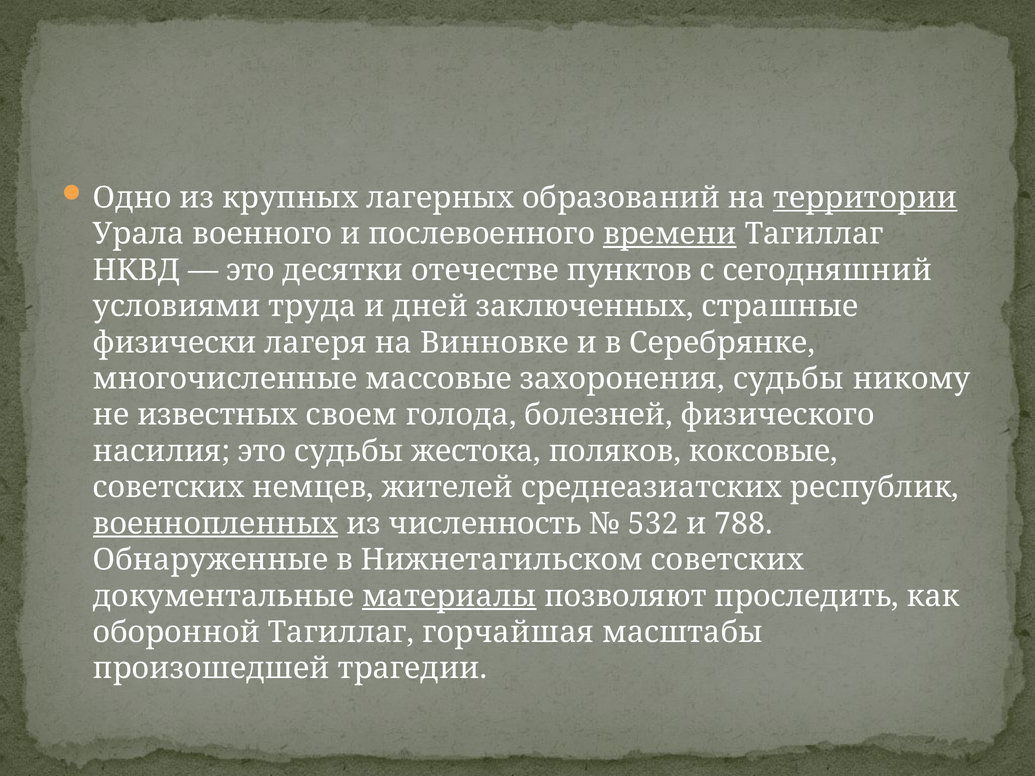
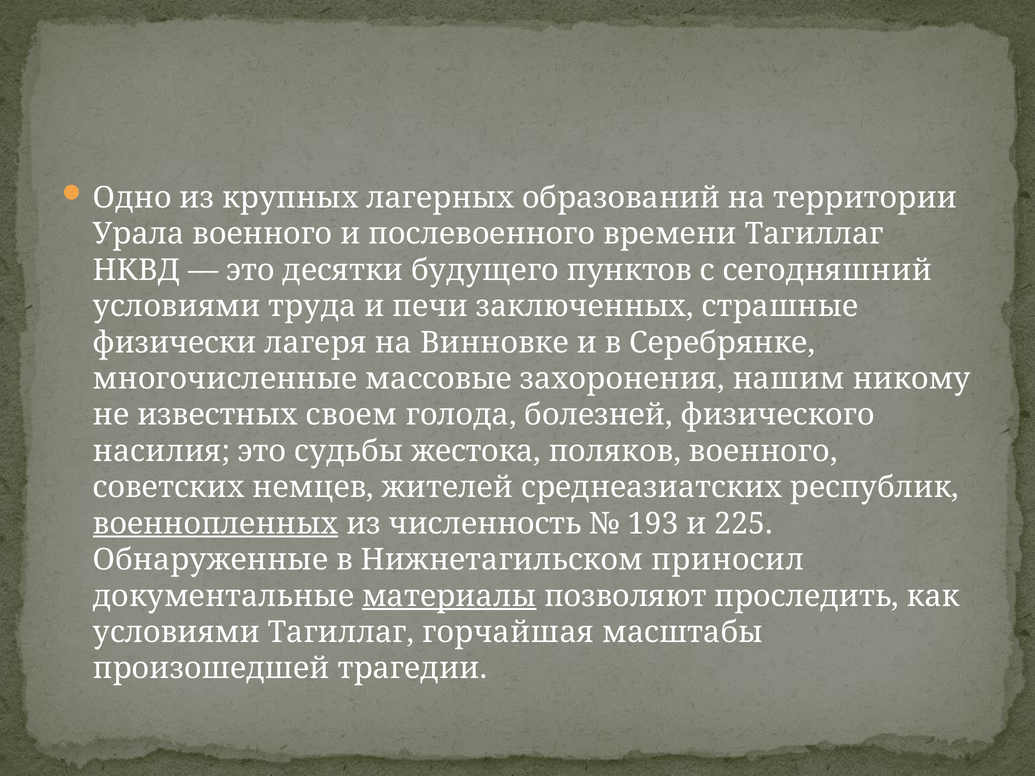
территории underline: present -> none (865, 198)
времени underline: present -> none (670, 234)
отечестве: отечестве -> будущего (485, 270)
дней: дней -> печи (430, 306)
захоронения судьбы: судьбы -> нашим (789, 379)
поляков коксовые: коксовые -> военного (763, 451)
532: 532 -> 193 (653, 524)
788: 788 -> 225 (744, 524)
Нижнетагильском советских: советских -> приносил (728, 560)
оборонной: оборонной -> условиями (176, 633)
